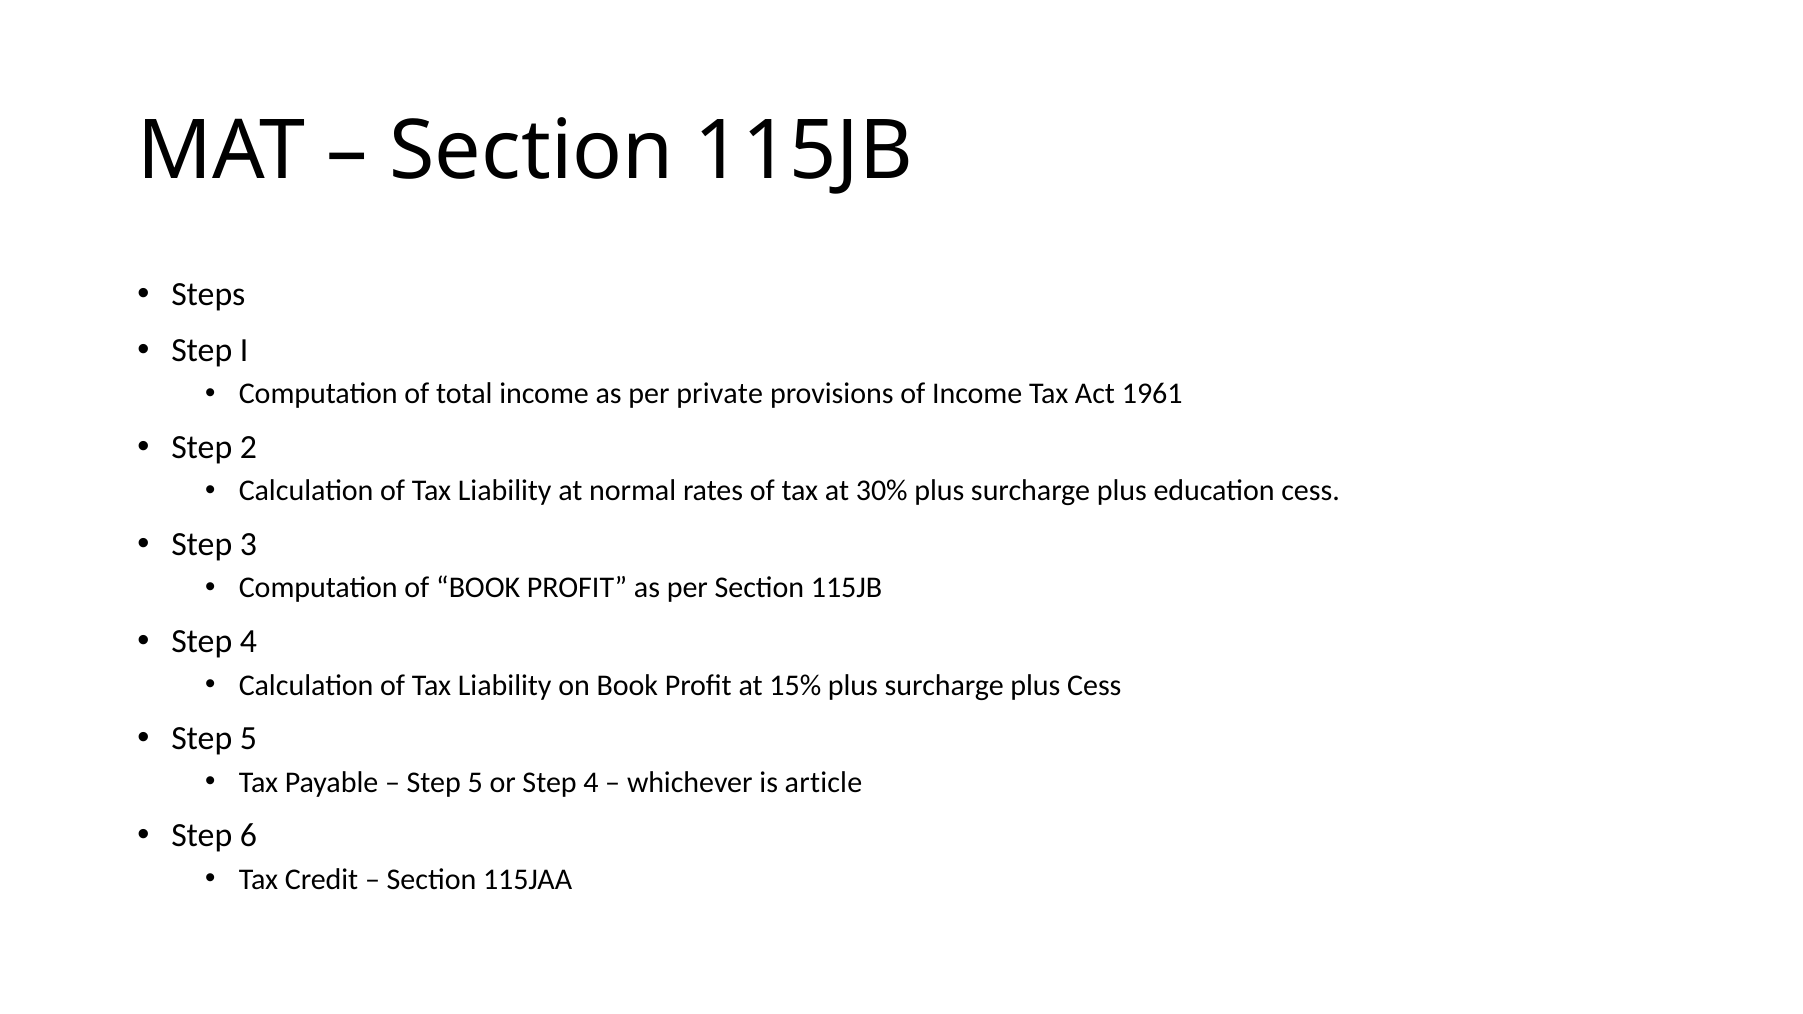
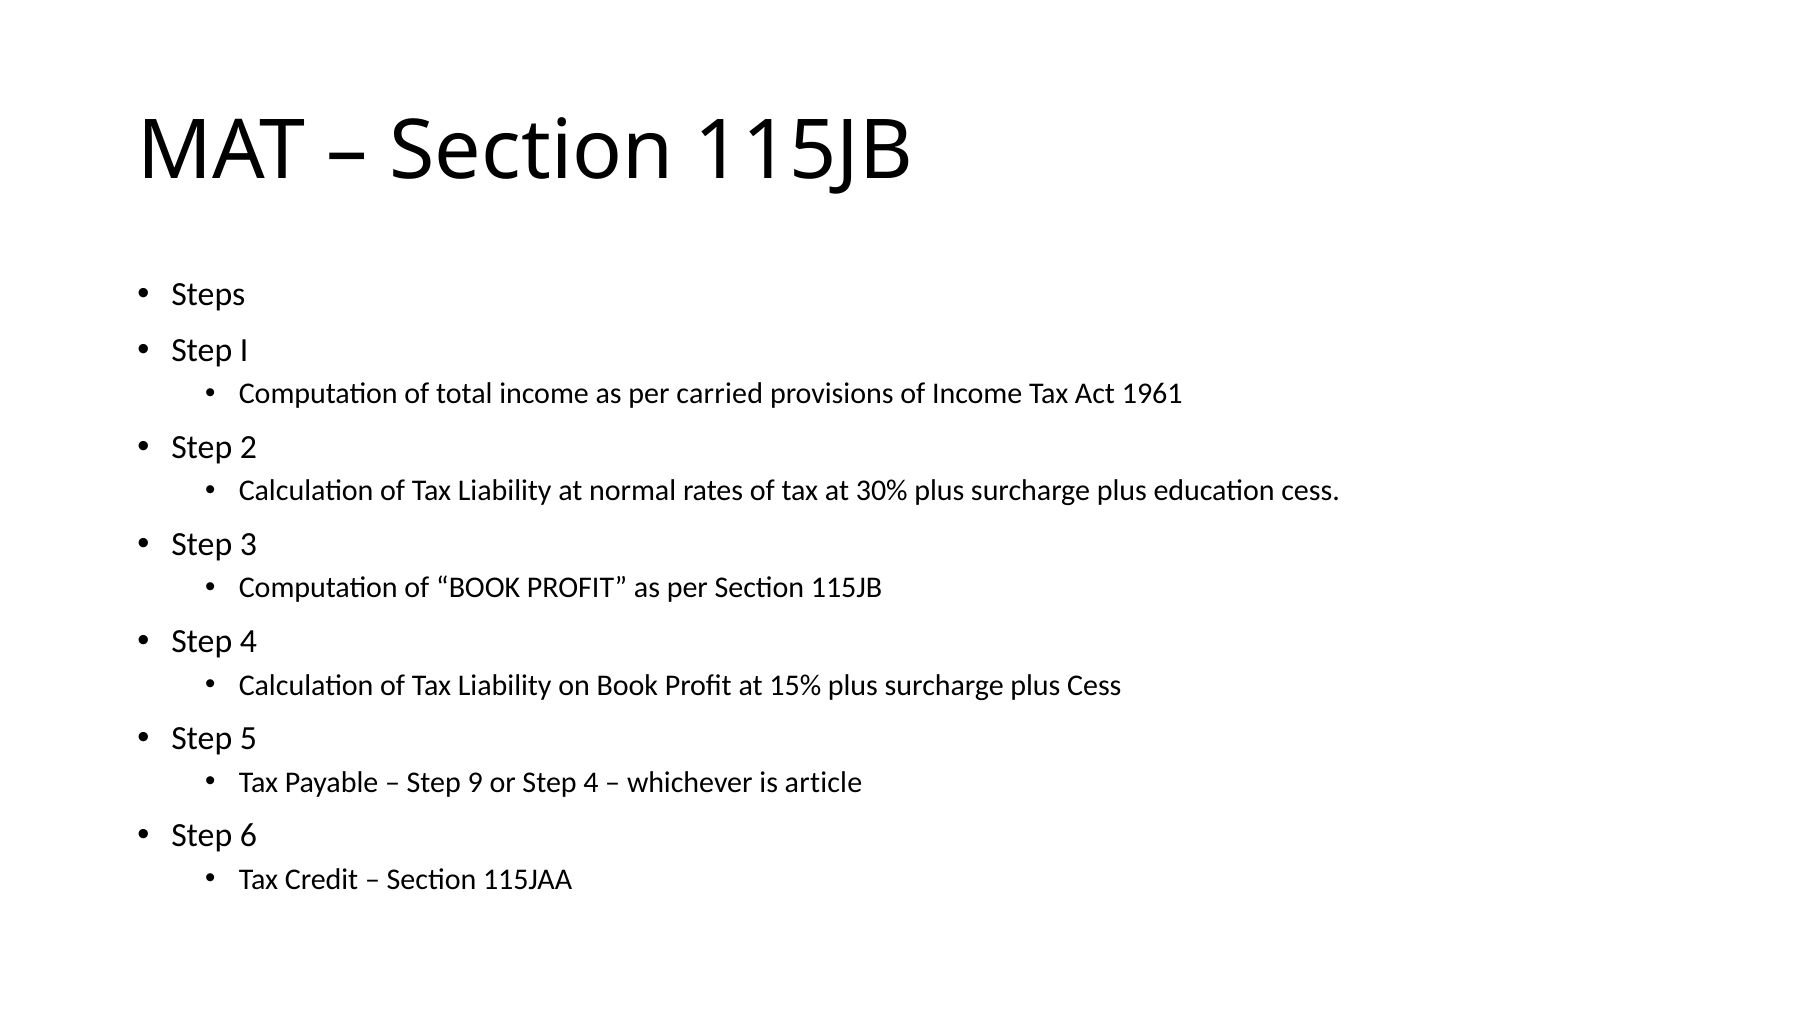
private: private -> carried (720, 394)
5: 5 -> 9 (475, 782)
